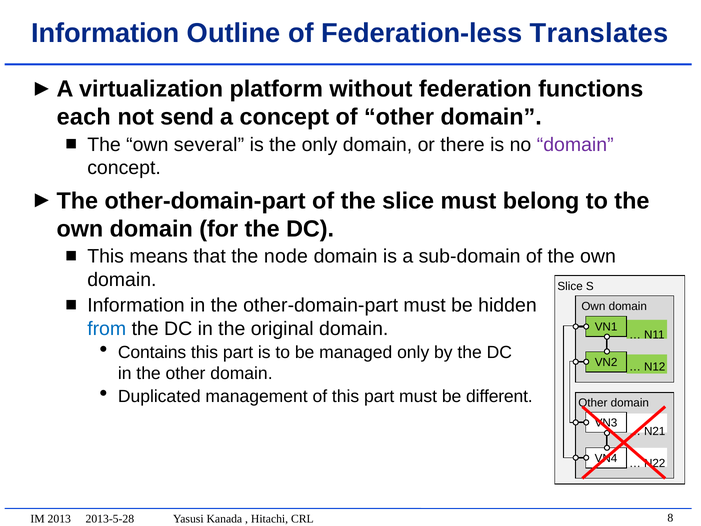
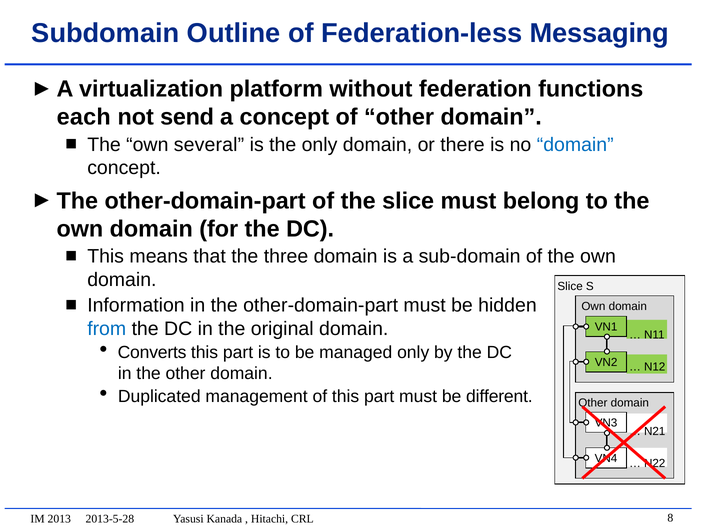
Information: Information -> Subdomain (105, 33)
Translates: Translates -> Messaging (599, 33)
domain colour: purple -> blue (575, 145)
node: node -> three (286, 256)
Contains: Contains -> Converts (152, 352)
